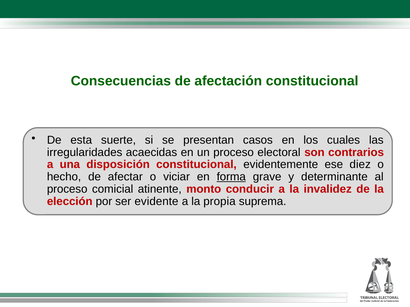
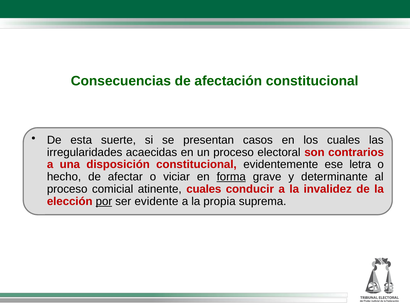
diez: diez -> letra (360, 165)
atinente monto: monto -> cuales (204, 189)
por underline: none -> present (104, 202)
